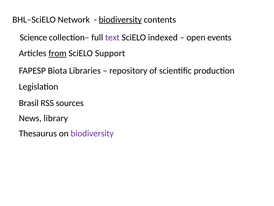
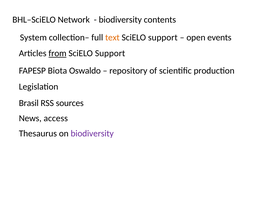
biodiversity underline: present -> none (120, 20)
Science: Science -> System (33, 37)
text colour: purple -> orange (112, 37)
indexed: indexed -> support (163, 37)
Libraries: Libraries -> Oswaldo (85, 70)
library: library -> access (56, 118)
